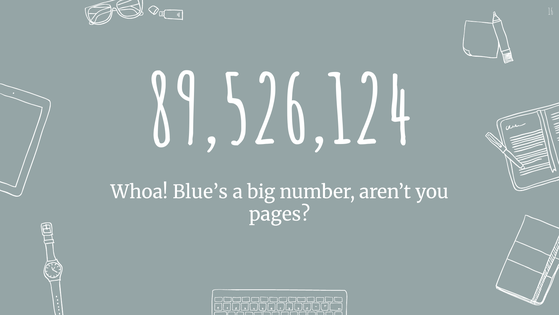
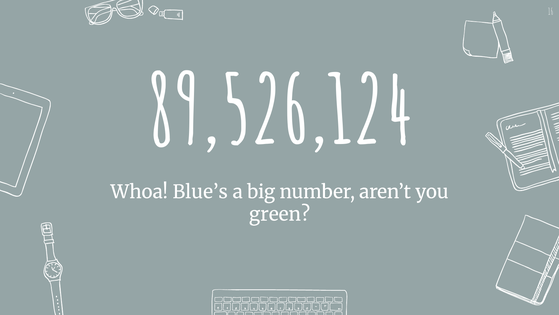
pages: pages -> green (279, 214)
